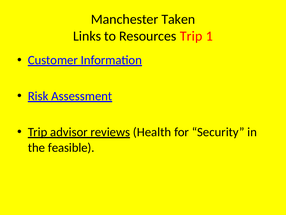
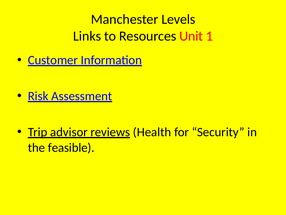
Taken: Taken -> Levels (178, 19)
Resources Trip: Trip -> Unit (191, 36)
